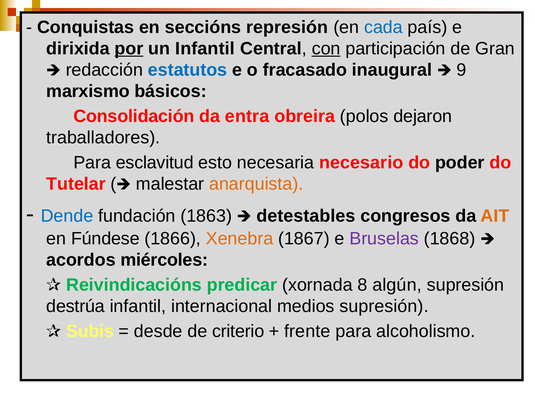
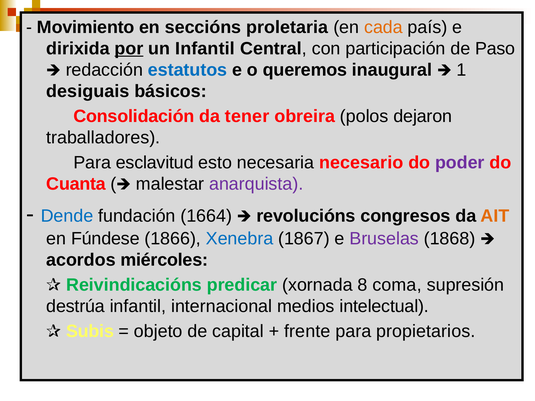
Conquistas: Conquistas -> Movimiento (86, 27)
represión: represión -> proletaria (287, 27)
cada colour: blue -> orange (383, 27)
con underline: present -> none (326, 49)
Gran: Gran -> Paso (495, 49)
fracasado: fracasado -> queremos (305, 70)
9: 9 -> 1 (462, 70)
marxismo: marxismo -> desiguais (88, 91)
entra: entra -> tener (247, 116)
poder colour: black -> purple (460, 163)
Tutelar: Tutelar -> Cuanta (76, 184)
anarquista colour: orange -> purple (256, 184)
1863: 1863 -> 1664 (206, 216)
detestables: detestables -> revolucións (306, 216)
Xenebra colour: orange -> blue (240, 239)
algún: algún -> coma (397, 285)
medios supresión: supresión -> intelectual (384, 307)
desde: desde -> objeto (158, 332)
criterio: criterio -> capital (238, 332)
alcoholismo: alcoholismo -> propietarios (426, 332)
